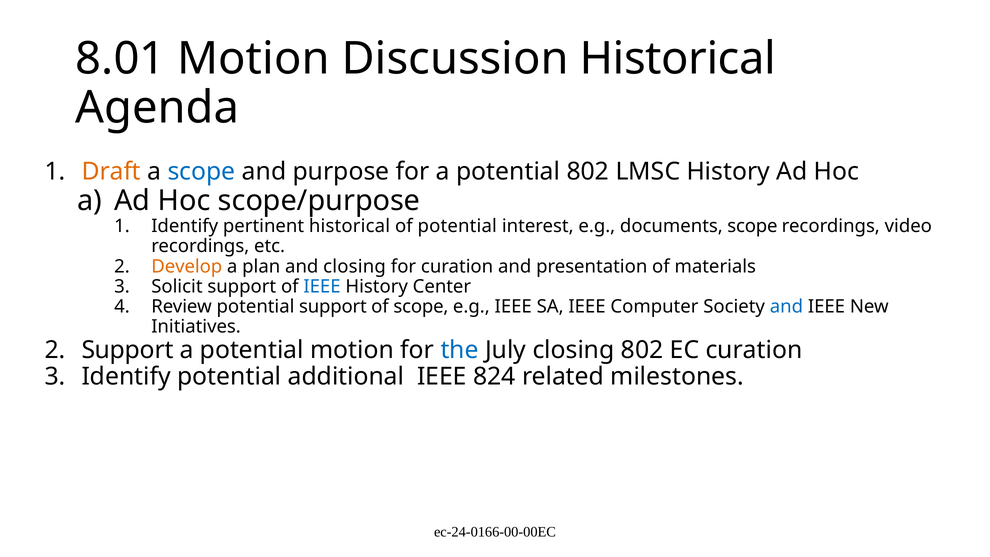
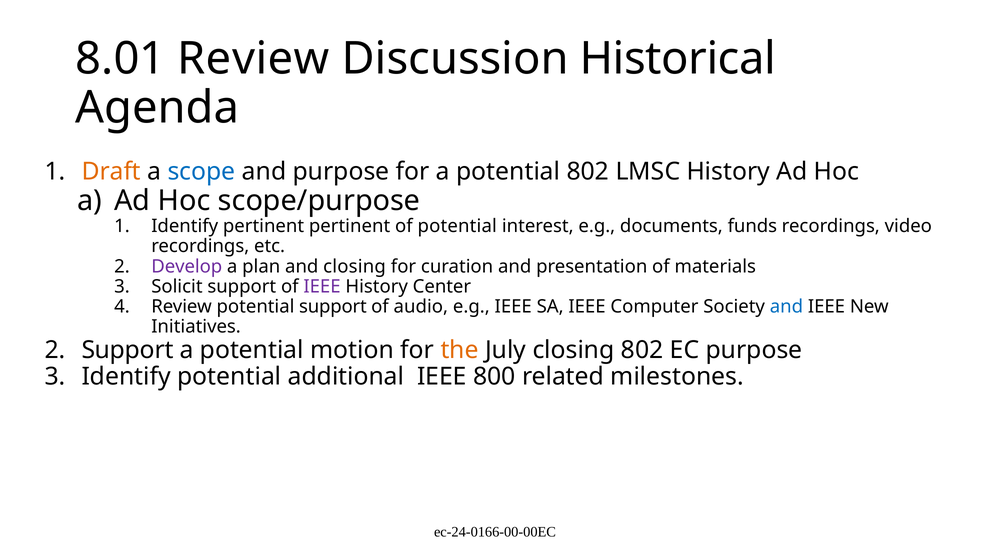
8.01 Motion: Motion -> Review (253, 59)
pertinent historical: historical -> pertinent (350, 226)
documents scope: scope -> funds (752, 226)
Develop colour: orange -> purple (187, 266)
IEEE colour: blue -> purple (322, 286)
of scope: scope -> audio (421, 306)
the colour: blue -> orange (460, 350)
EC curation: curation -> purpose (754, 350)
824: 824 -> 800 (494, 377)
